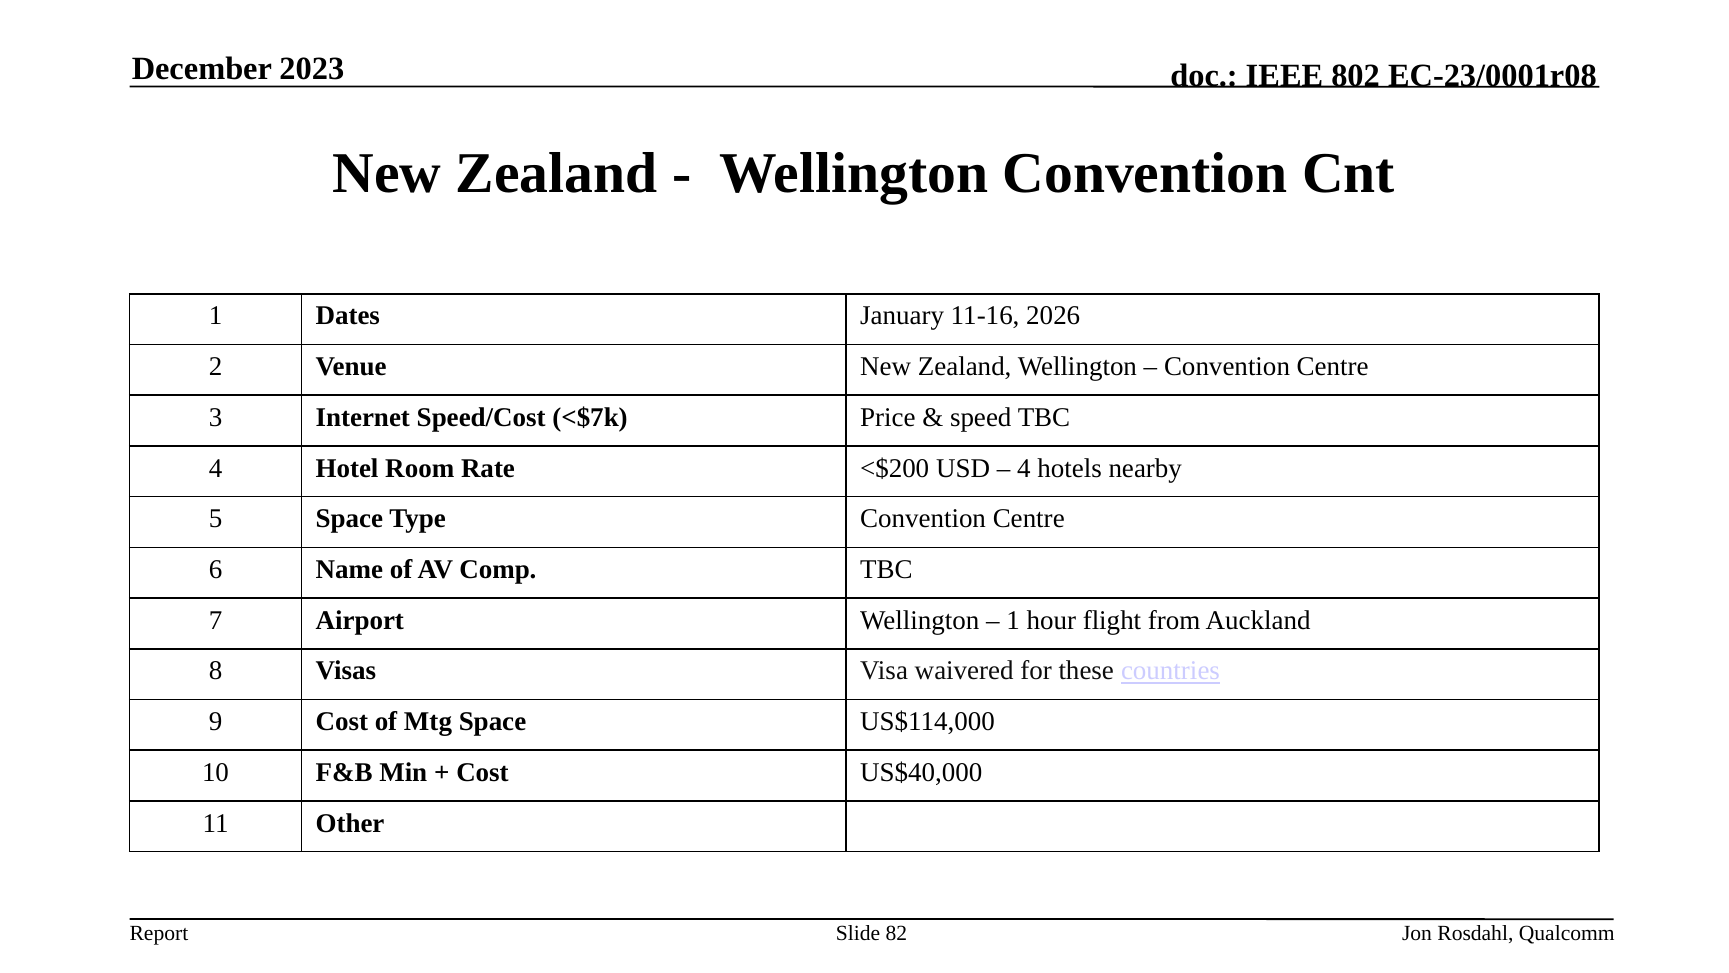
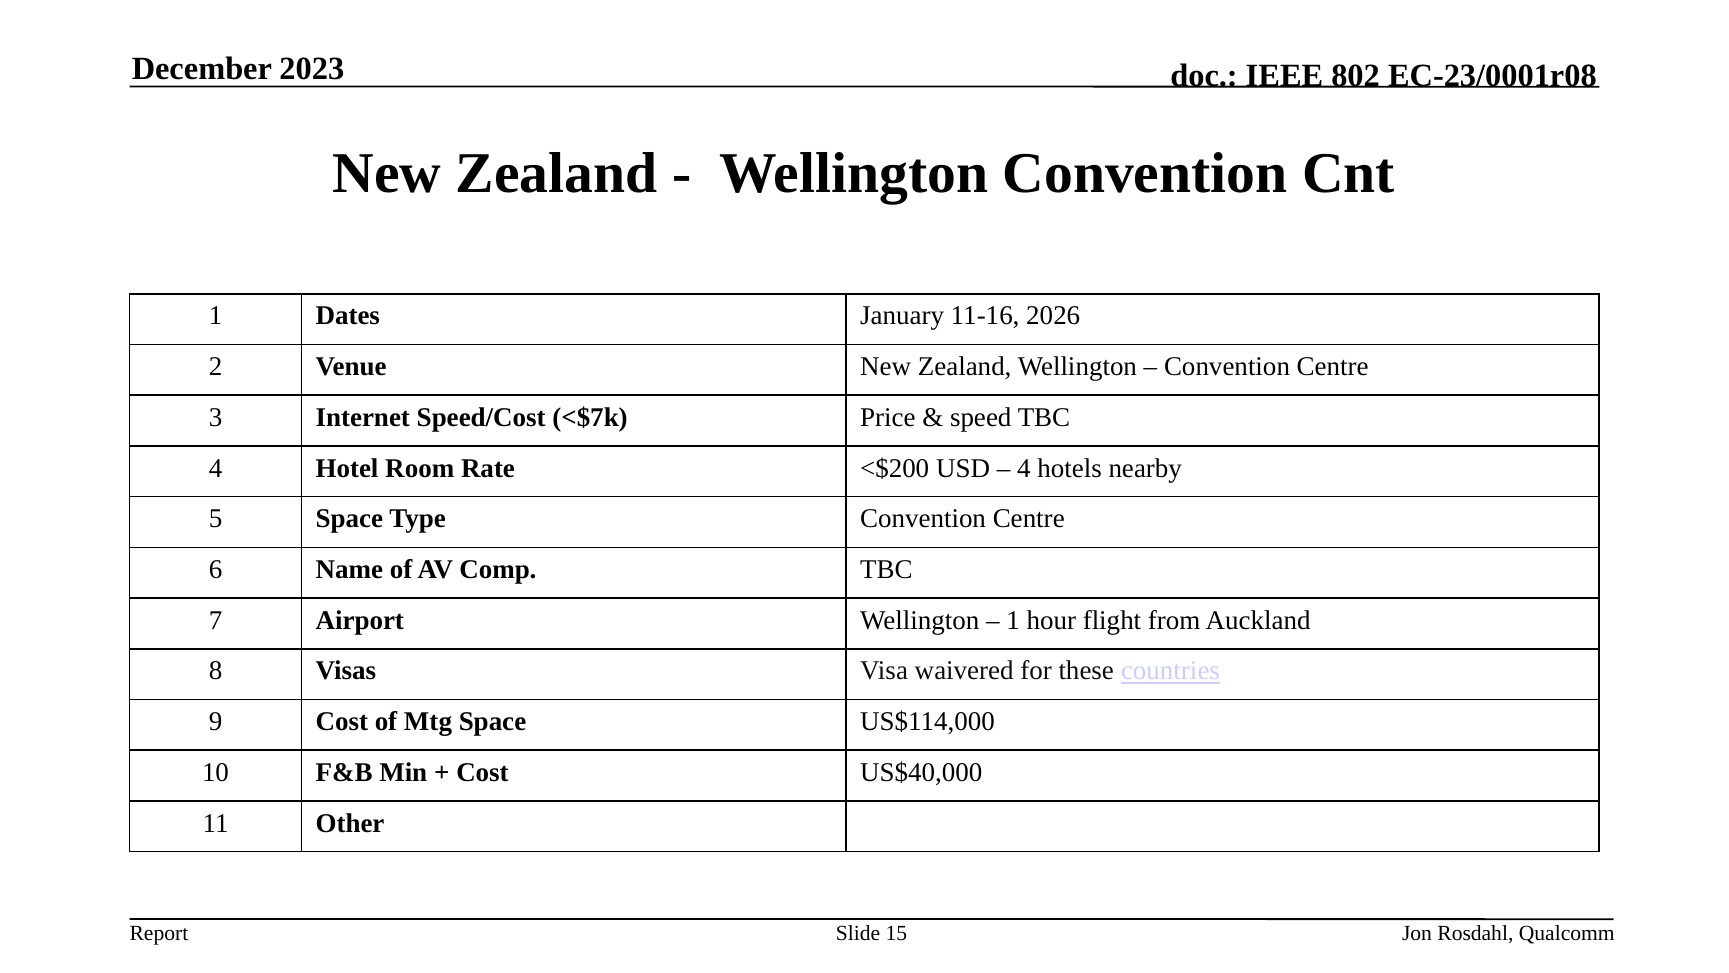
82: 82 -> 15 (896, 933)
